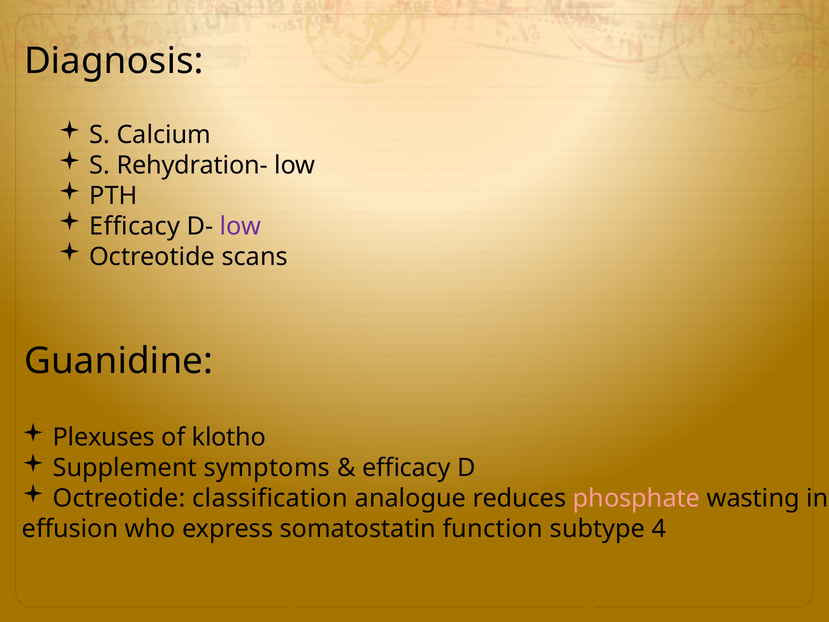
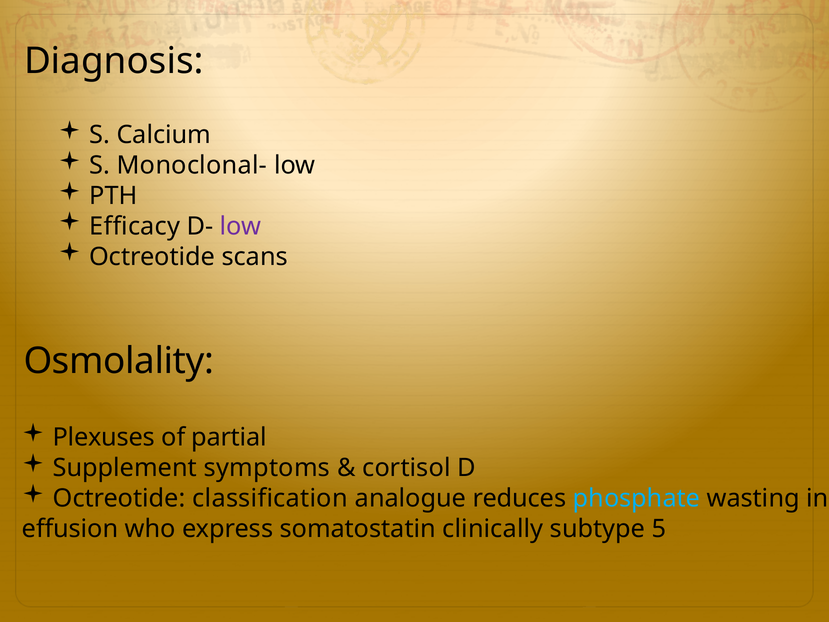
Rehydration-: Rehydration- -> Monoclonal- (192, 165)
Guanidine: Guanidine -> Osmolality (119, 361)
klotho: klotho -> partial (229, 437)
efficacy: efficacy -> cortisol (406, 468)
phosphate colour: pink -> light blue (637, 498)
function: function -> clinically (493, 529)
4: 4 -> 5 (659, 529)
